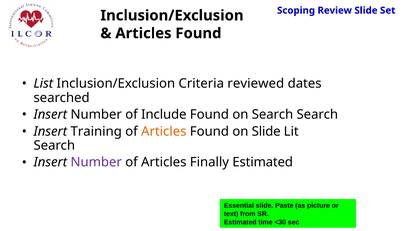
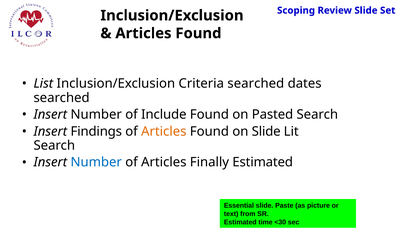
Criteria reviewed: reviewed -> searched (256, 84)
on Search: Search -> Pasted (273, 115)
Training: Training -> Findings (96, 131)
Number colour: purple -> blue (96, 162)
